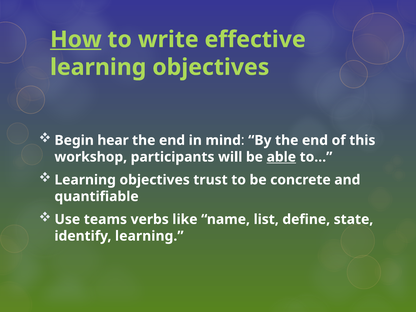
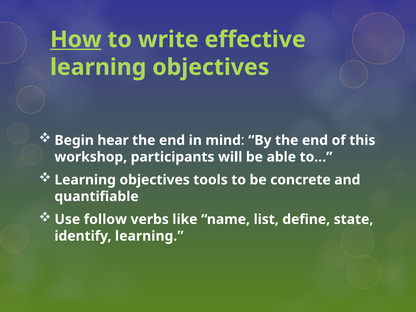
able underline: present -> none (281, 157)
trust: trust -> tools (211, 180)
teams: teams -> follow (105, 219)
